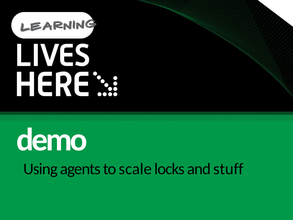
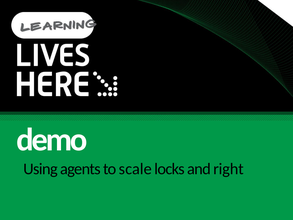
stuff: stuff -> right (228, 169)
